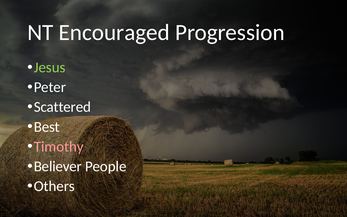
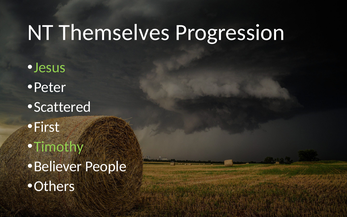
Encouraged: Encouraged -> Themselves (114, 32)
Best: Best -> First (47, 127)
Timothy colour: pink -> light green (59, 147)
